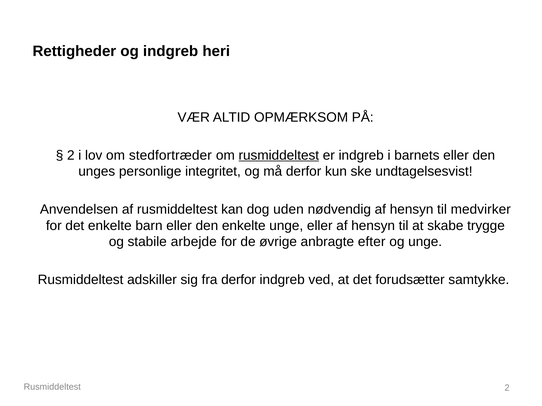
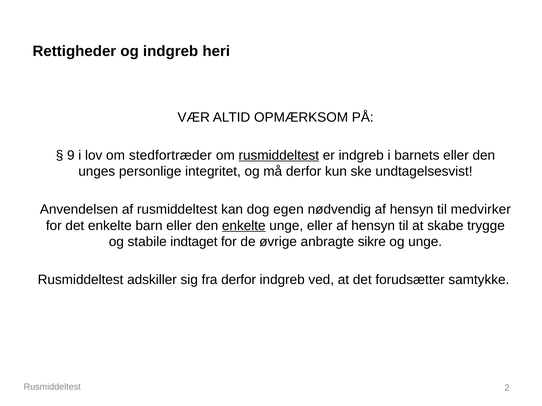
2: 2 -> 9 (71, 155)
uden: uden -> egen (288, 210)
enkelte underline: none -> present (244, 226)
arbejde: arbejde -> indtaget (194, 242)
efter: efter -> sikre (372, 242)
